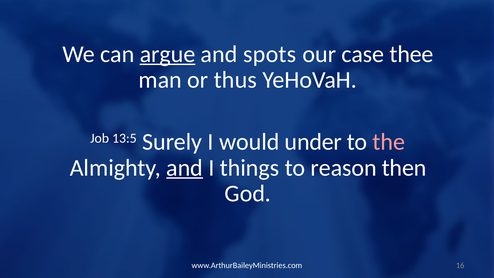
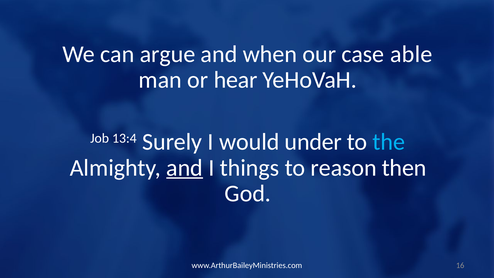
argue underline: present -> none (168, 54)
spots: spots -> when (270, 54)
thee: thee -> able (411, 54)
thus: thus -> hear (236, 80)
13:5: 13:5 -> 13:4 (124, 138)
the colour: pink -> light blue (389, 142)
